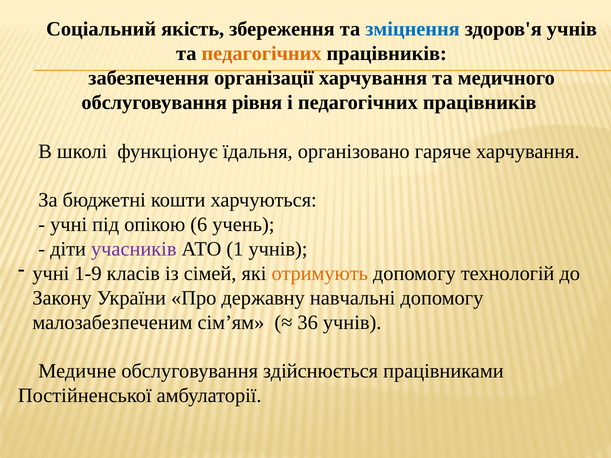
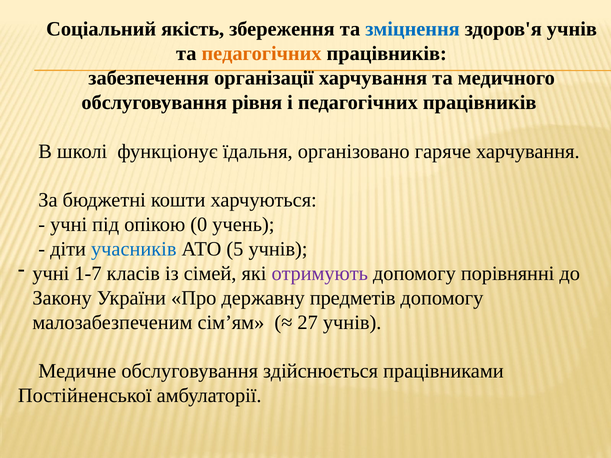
6: 6 -> 0 (199, 225)
учасників colour: purple -> blue (134, 249)
1: 1 -> 5 (235, 249)
1-9: 1-9 -> 1-7 (88, 274)
отримують colour: orange -> purple (320, 274)
технологій: технологій -> порівнянні (508, 274)
навчальні: навчальні -> предметів (353, 298)
36: 36 -> 27 (308, 323)
